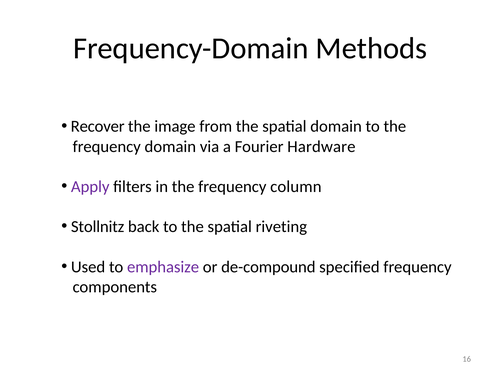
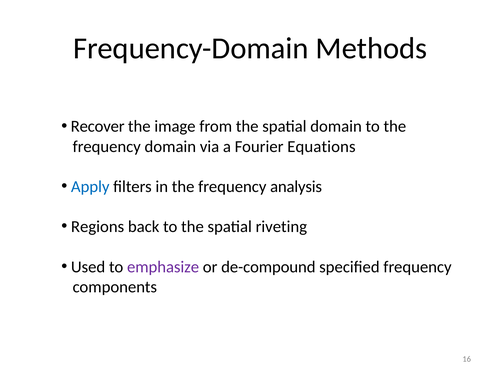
Hardware: Hardware -> Equations (321, 146)
Apply colour: purple -> blue (90, 186)
column: column -> analysis (296, 186)
Stollnitz: Stollnitz -> Regions (98, 227)
